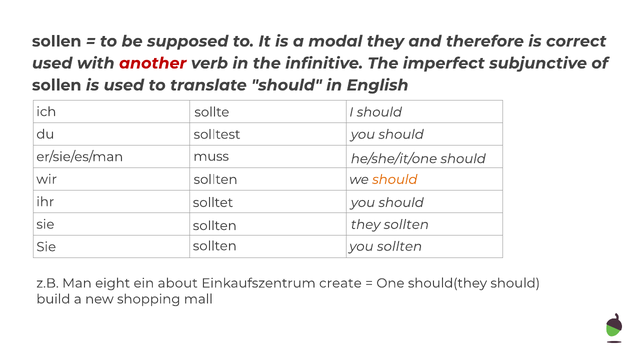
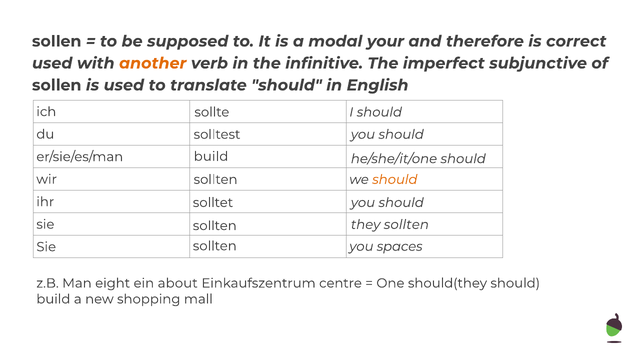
modal they: they -> your (385, 41)
another colour: red -> orange (153, 63)
muss: muss -> build (211, 157)
you sollten: sollten -> spaces (400, 247)
create: create -> centre (340, 283)
